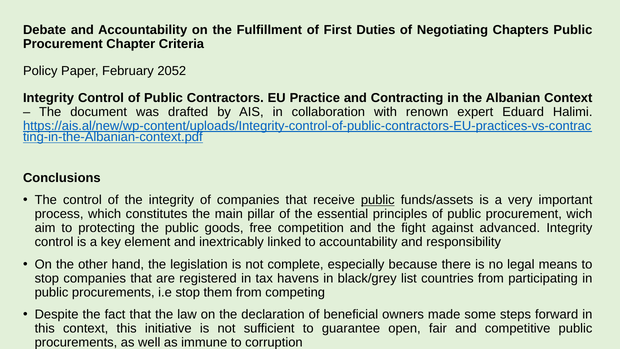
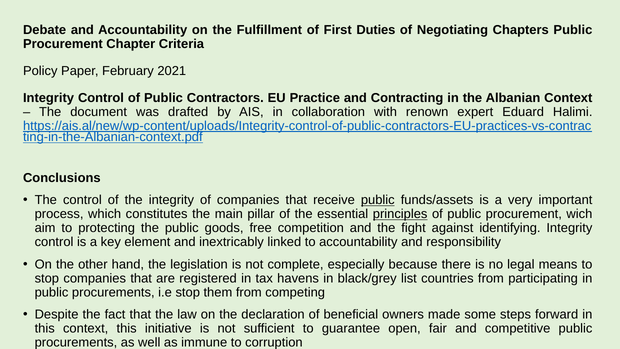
2052: 2052 -> 2021 (172, 71)
principles underline: none -> present (400, 214)
advanced: advanced -> identifying (510, 228)
